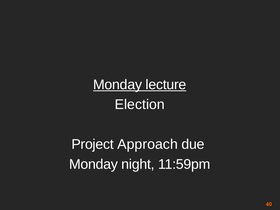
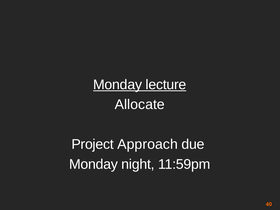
Election: Election -> Allocate (140, 105)
